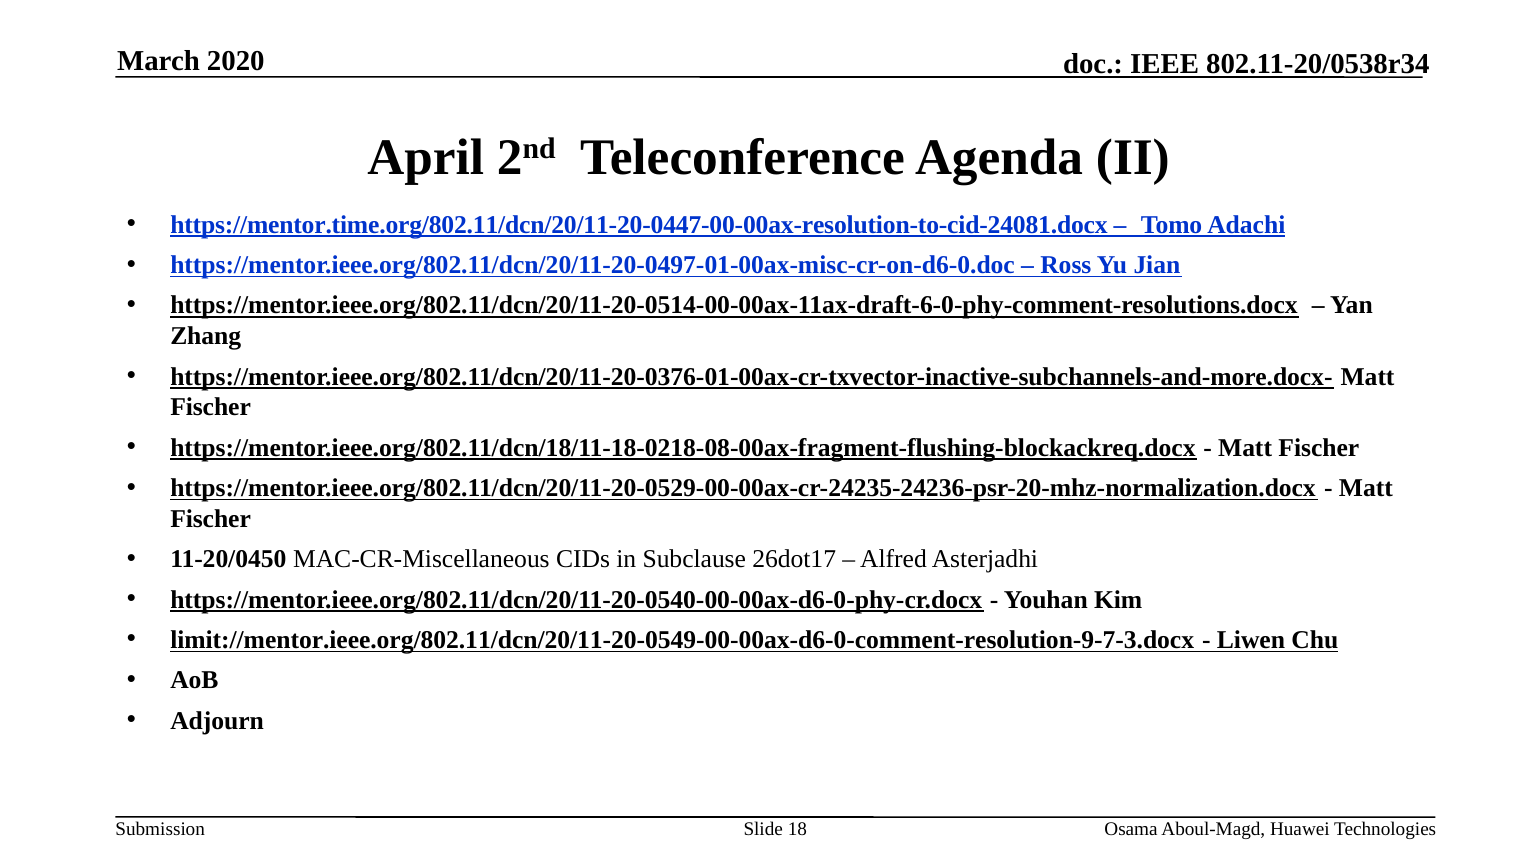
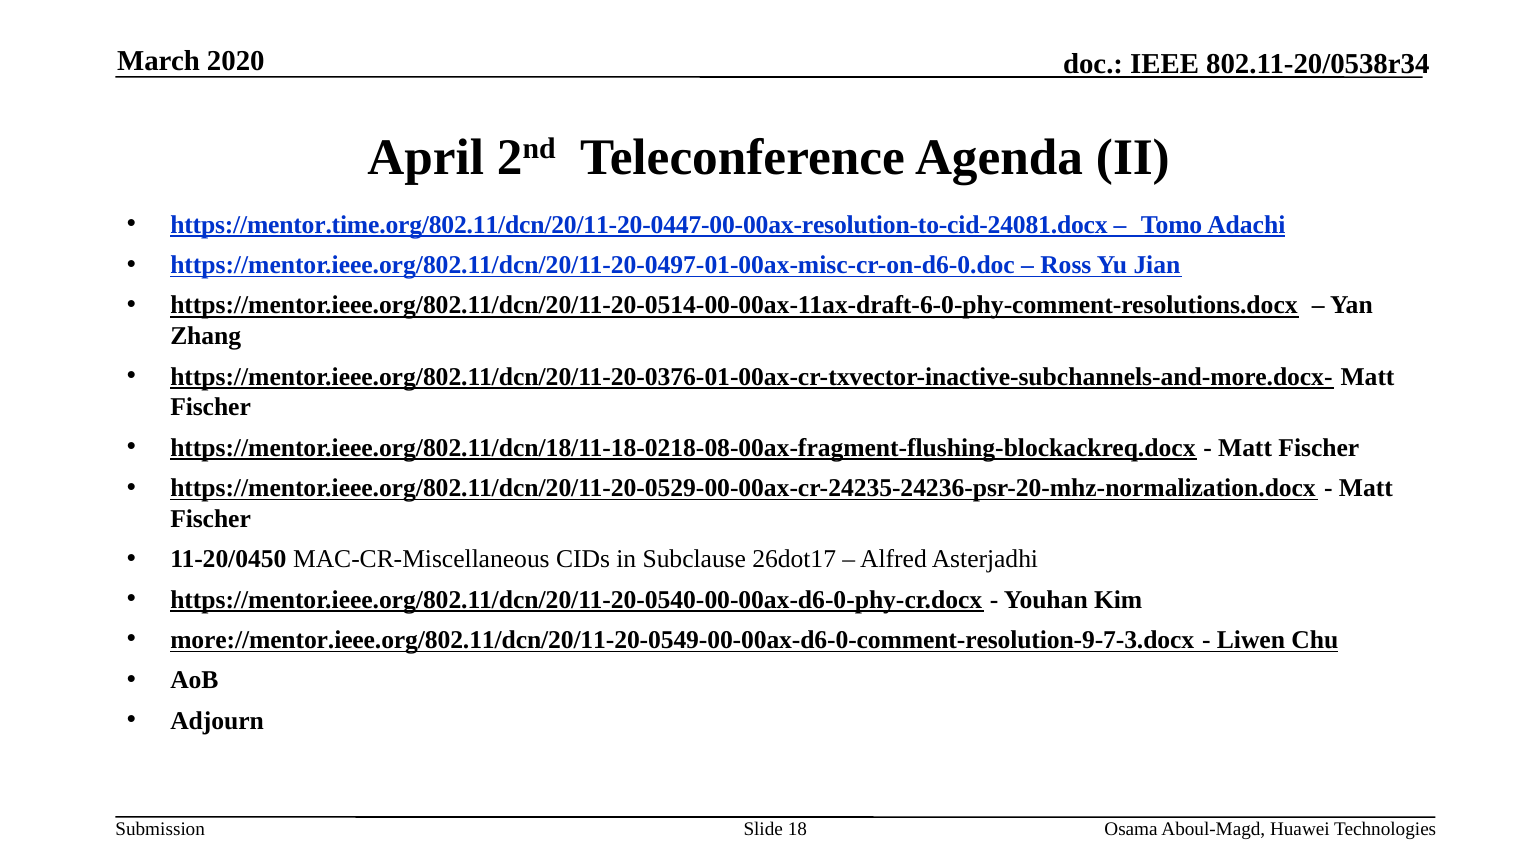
limit://mentor.ieee.org/802.11/dcn/20/11-20-0549-00-00ax-d6-0-comment-resolution-9-7-3.docx: limit://mentor.ieee.org/802.11/dcn/20/11-20-0549-00-00ax-d6-0-comment-resolution-9-7-3.docx -> more://mentor.ieee.org/802.11/dcn/20/11-20-0549-00-00ax-d6-0-comment-resolution-9-7-3.docx (682, 640)
